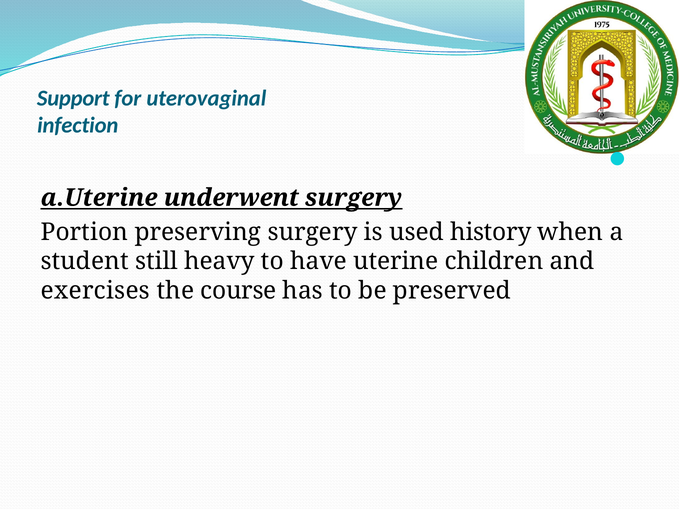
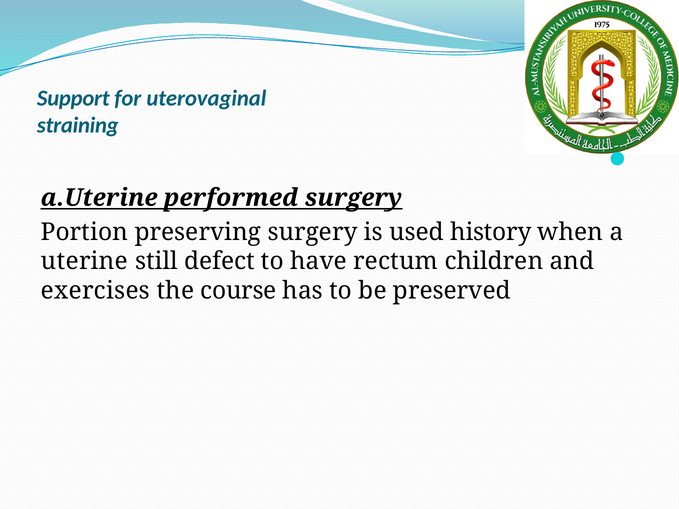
infection: infection -> straining (78, 125)
underwent: underwent -> performed (231, 198)
student: student -> uterine (85, 261)
heavy: heavy -> defect (219, 261)
uterine: uterine -> rectum (396, 261)
